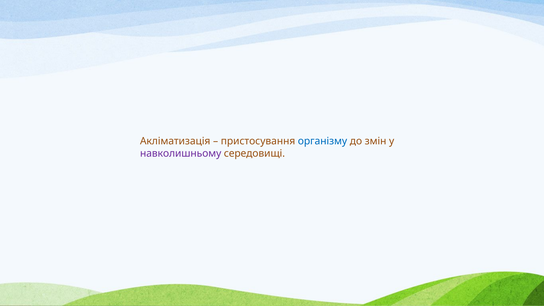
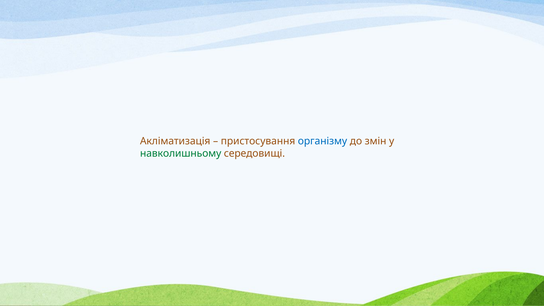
навколишньому colour: purple -> green (181, 153)
